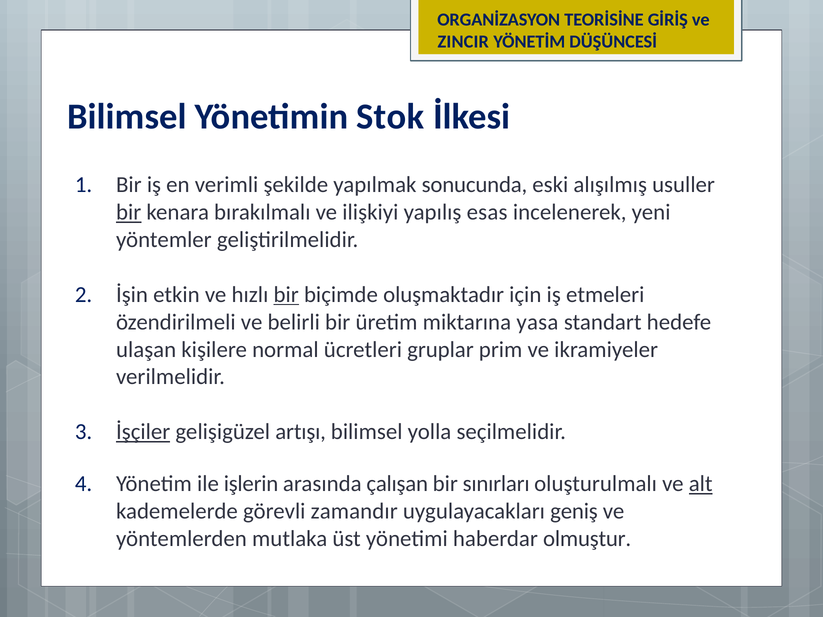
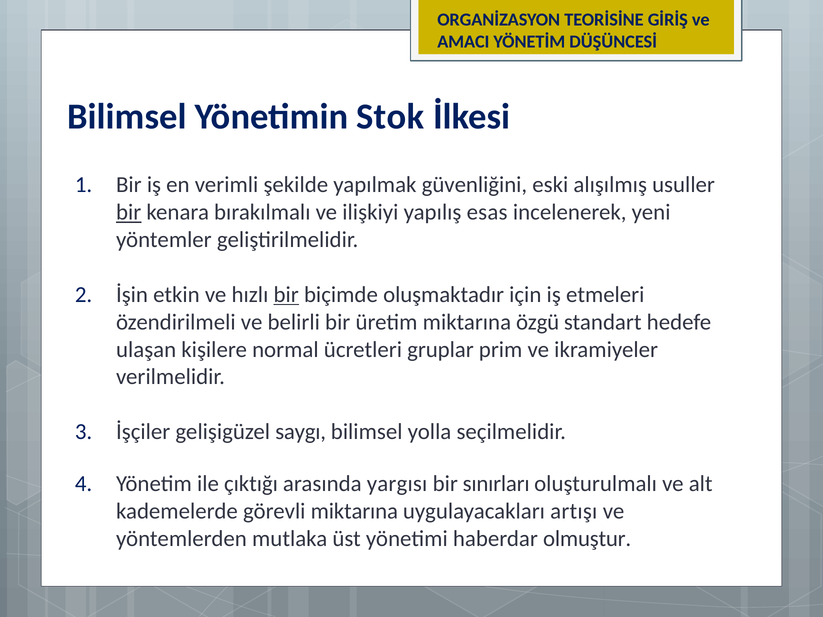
ZINCIR: ZINCIR -> AMACI (463, 42)
sonucunda: sonucunda -> güvenliğini (474, 185)
yasa: yasa -> özgü (538, 322)
İşçiler underline: present -> none (143, 432)
artışı: artışı -> saygı (301, 432)
işlerin: işlerin -> çıktığı (251, 484)
çalışan: çalışan -> yargısı (397, 484)
alt underline: present -> none (701, 484)
görevli zamandır: zamandır -> miktarına (354, 512)
geniş: geniş -> artışı (574, 512)
